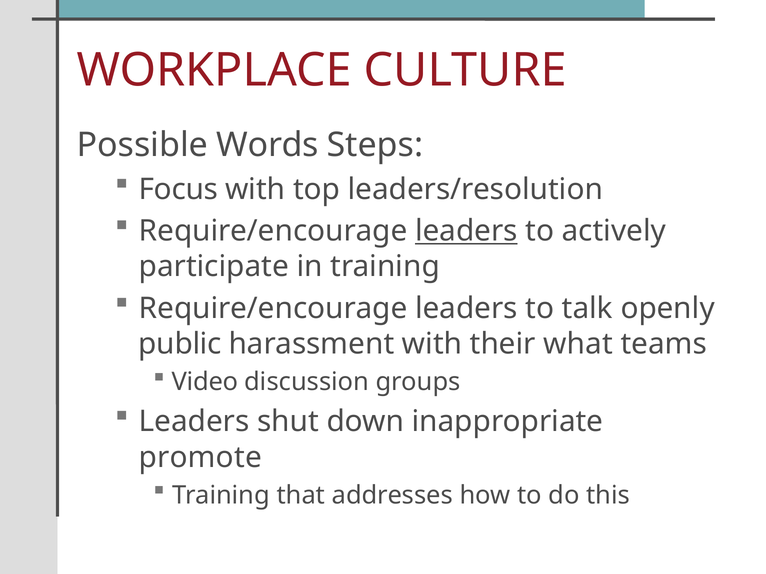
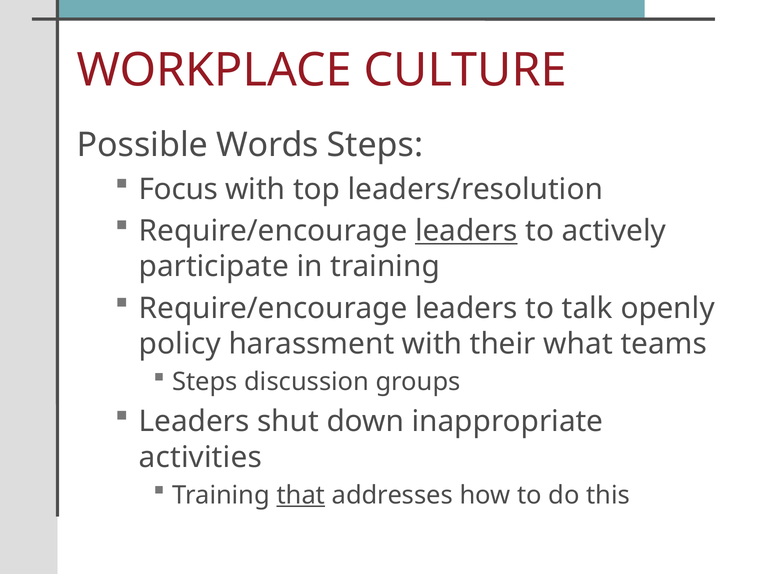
public: public -> policy (180, 344)
Video: Video -> Steps (205, 382)
promote: promote -> activities (200, 458)
that underline: none -> present (301, 496)
